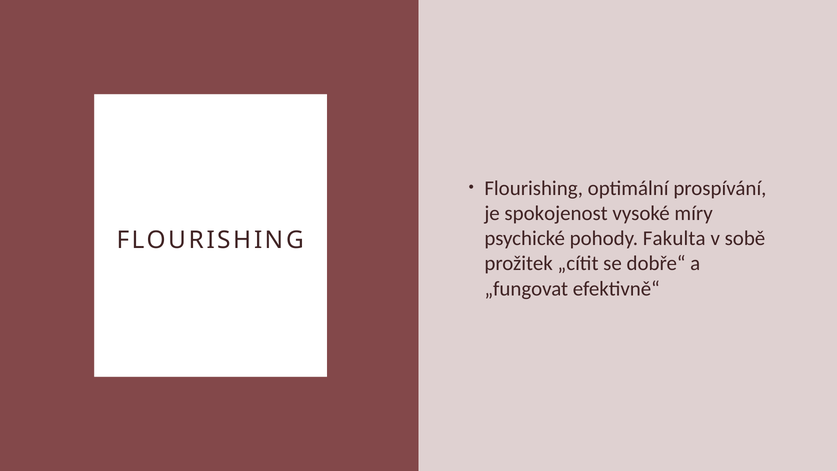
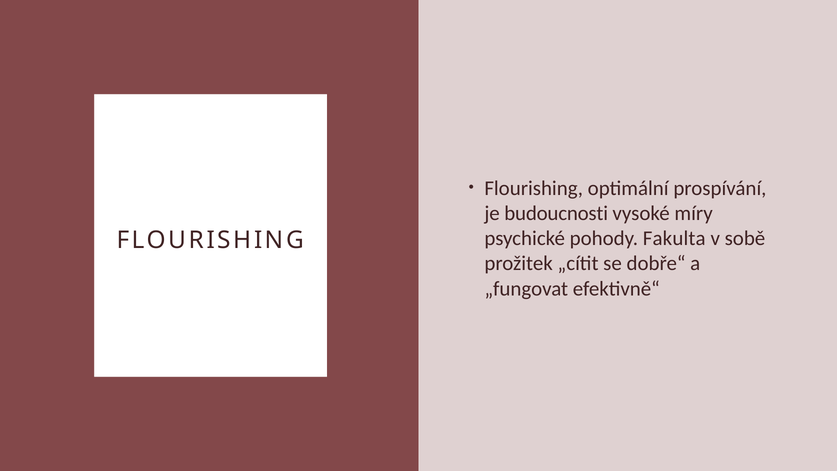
spokojenost: spokojenost -> budoucnosti (556, 213)
